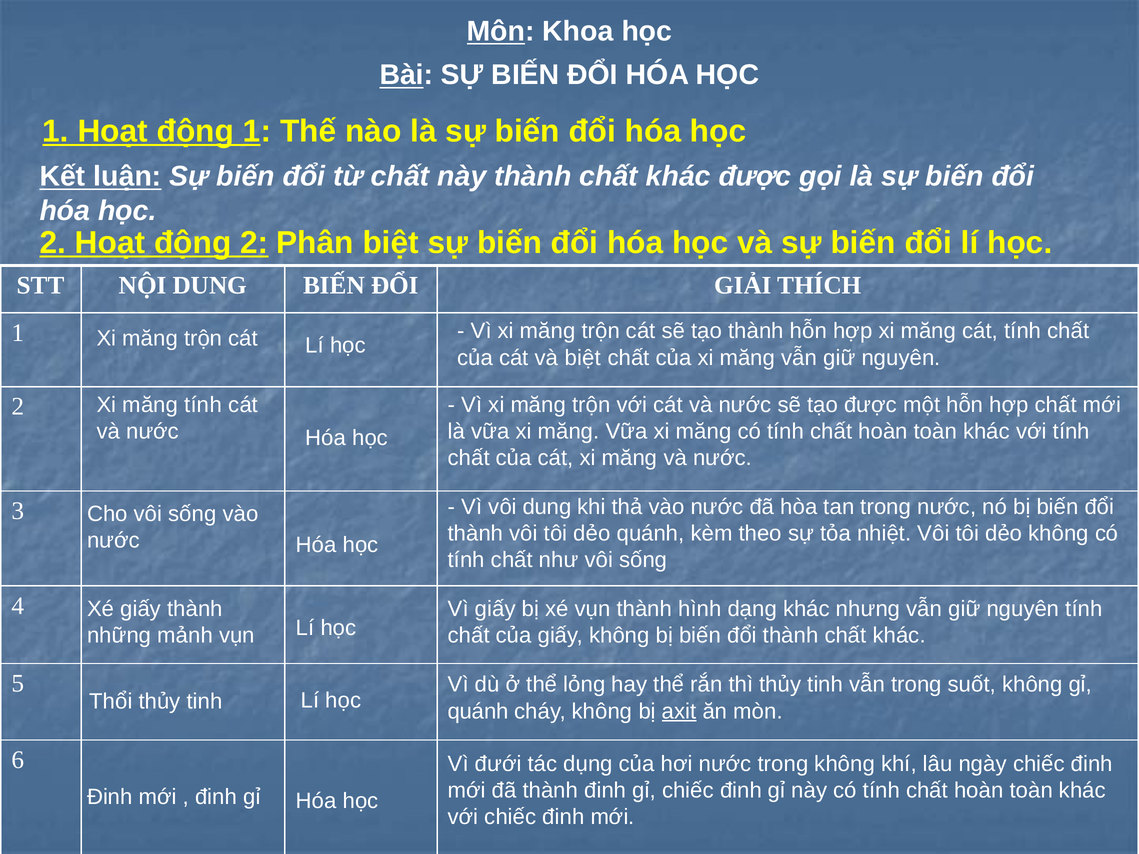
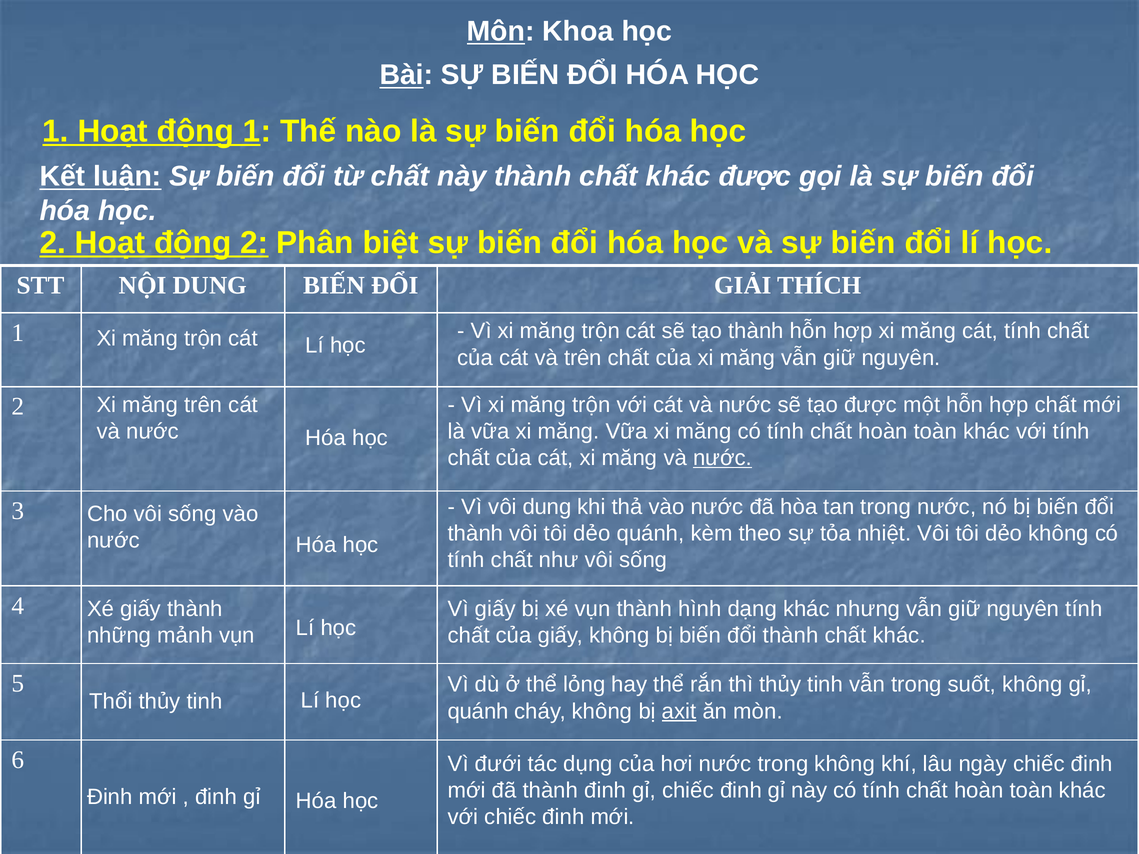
và biệt: biệt -> trên (583, 358)
măng tính: tính -> trên (203, 405)
nước underline: none -> present (723, 458)
